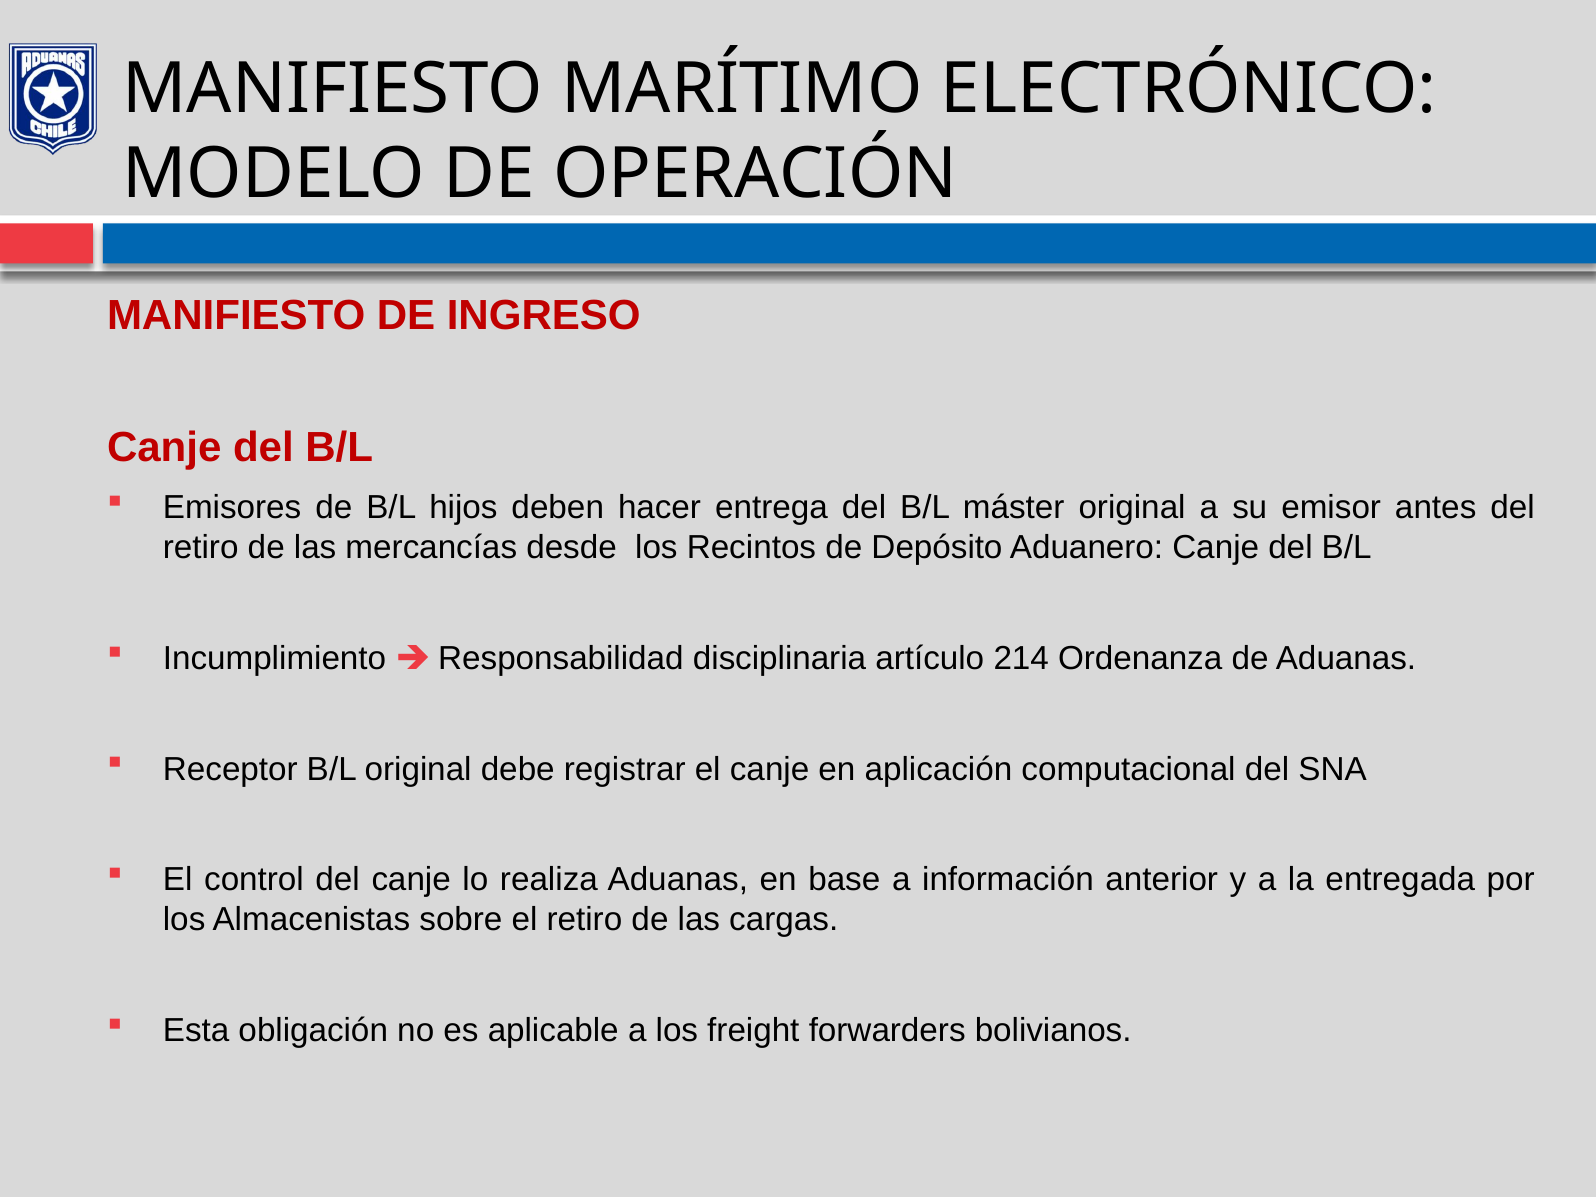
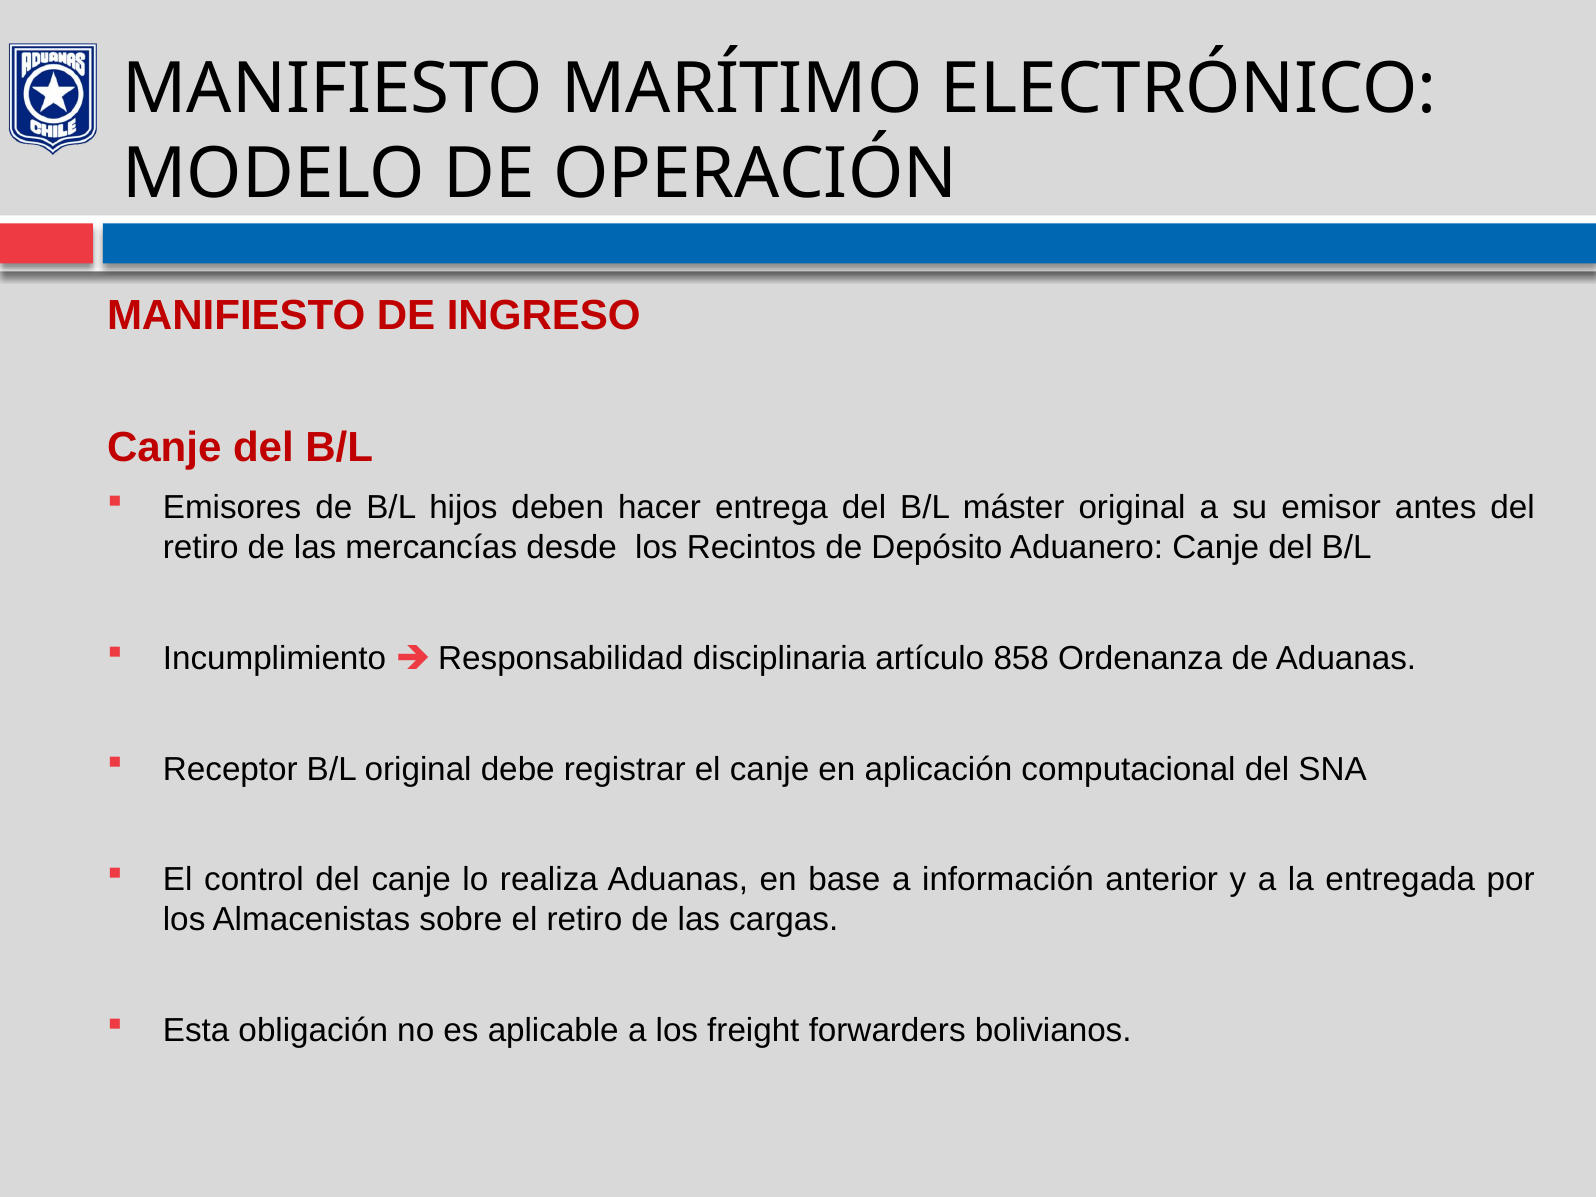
214: 214 -> 858 (1021, 658)
